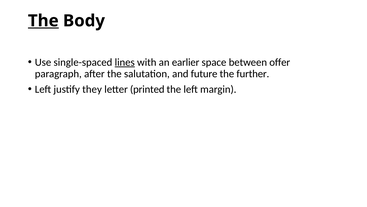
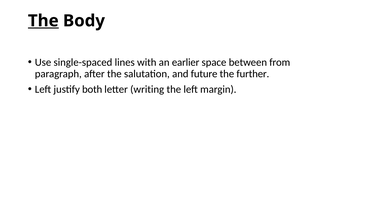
lines underline: present -> none (125, 62)
offer: offer -> from (280, 62)
they: they -> both (92, 89)
printed: printed -> writing (147, 89)
